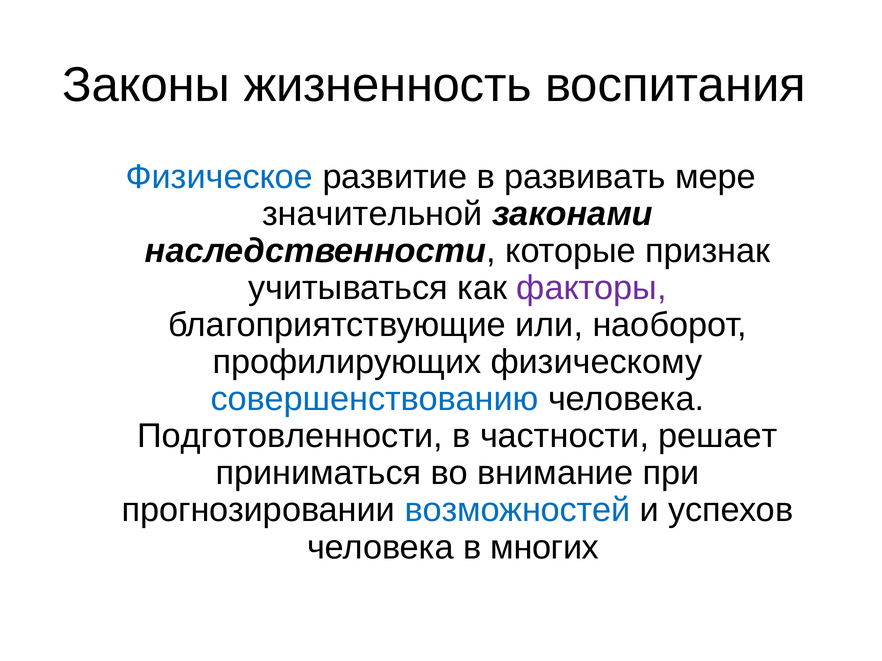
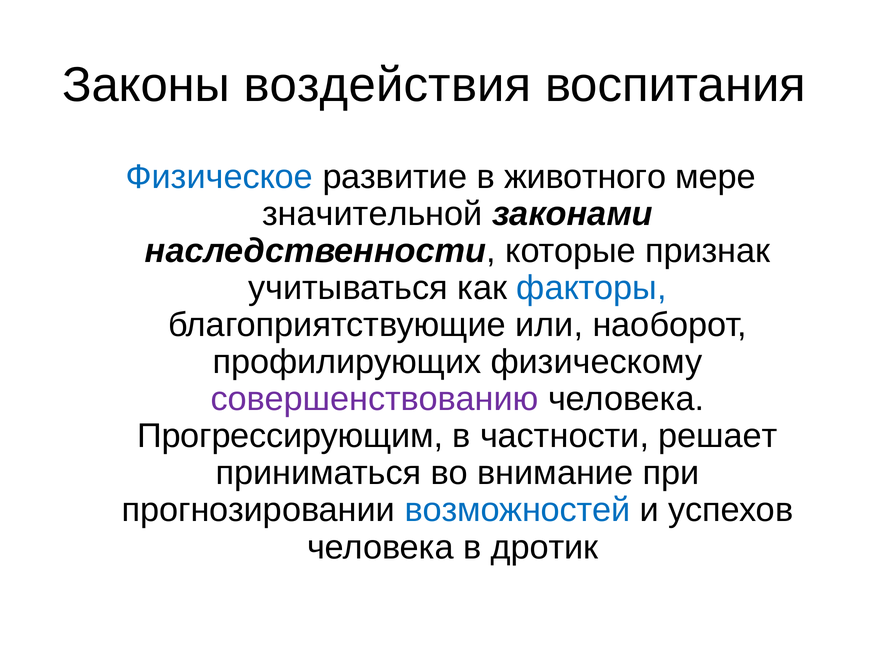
жизненность: жизненность -> воздействия (387, 85)
развивать: развивать -> животного (585, 177)
факторы colour: purple -> blue (592, 288)
совершенствованию colour: blue -> purple (375, 399)
Подготовленности: Подготовленности -> Прогрессирующим (290, 436)
многих: многих -> дротик (545, 548)
